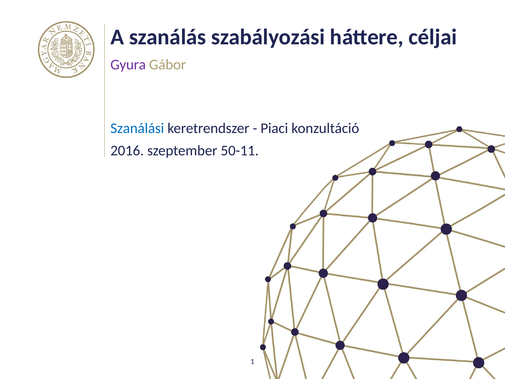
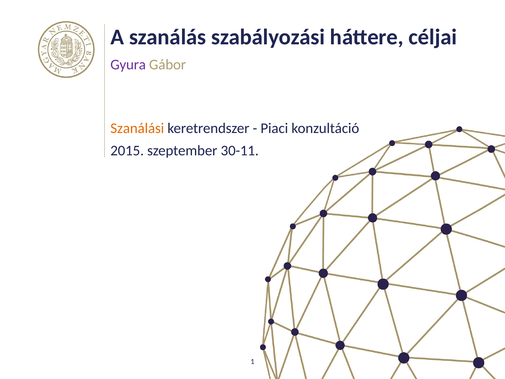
Szanálási colour: blue -> orange (137, 128)
2016: 2016 -> 2015 (127, 151)
50-11: 50-11 -> 30-11 (240, 151)
